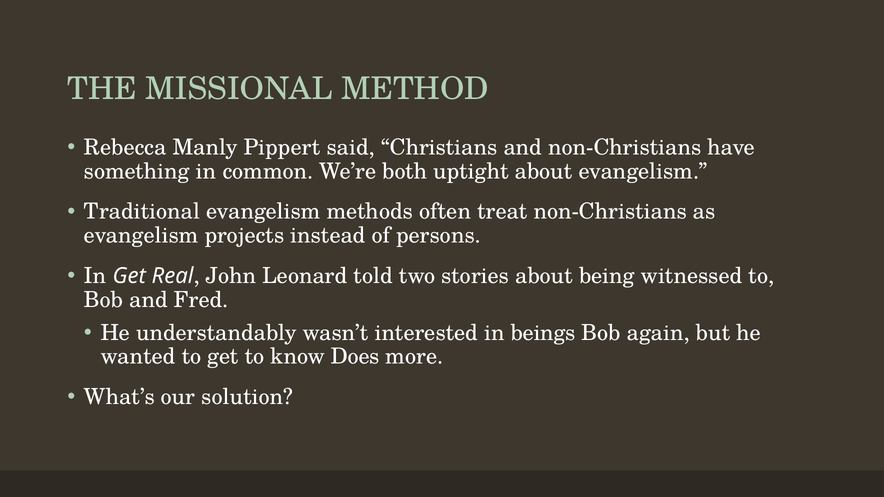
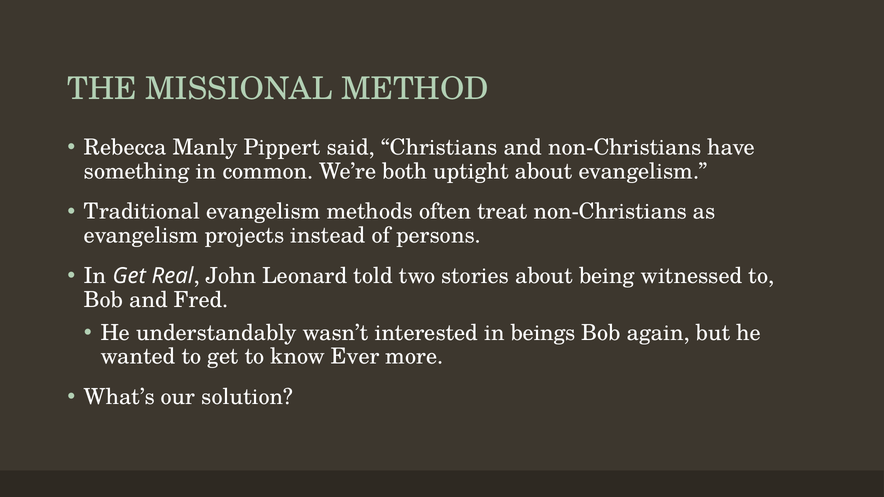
Does: Does -> Ever (355, 357)
